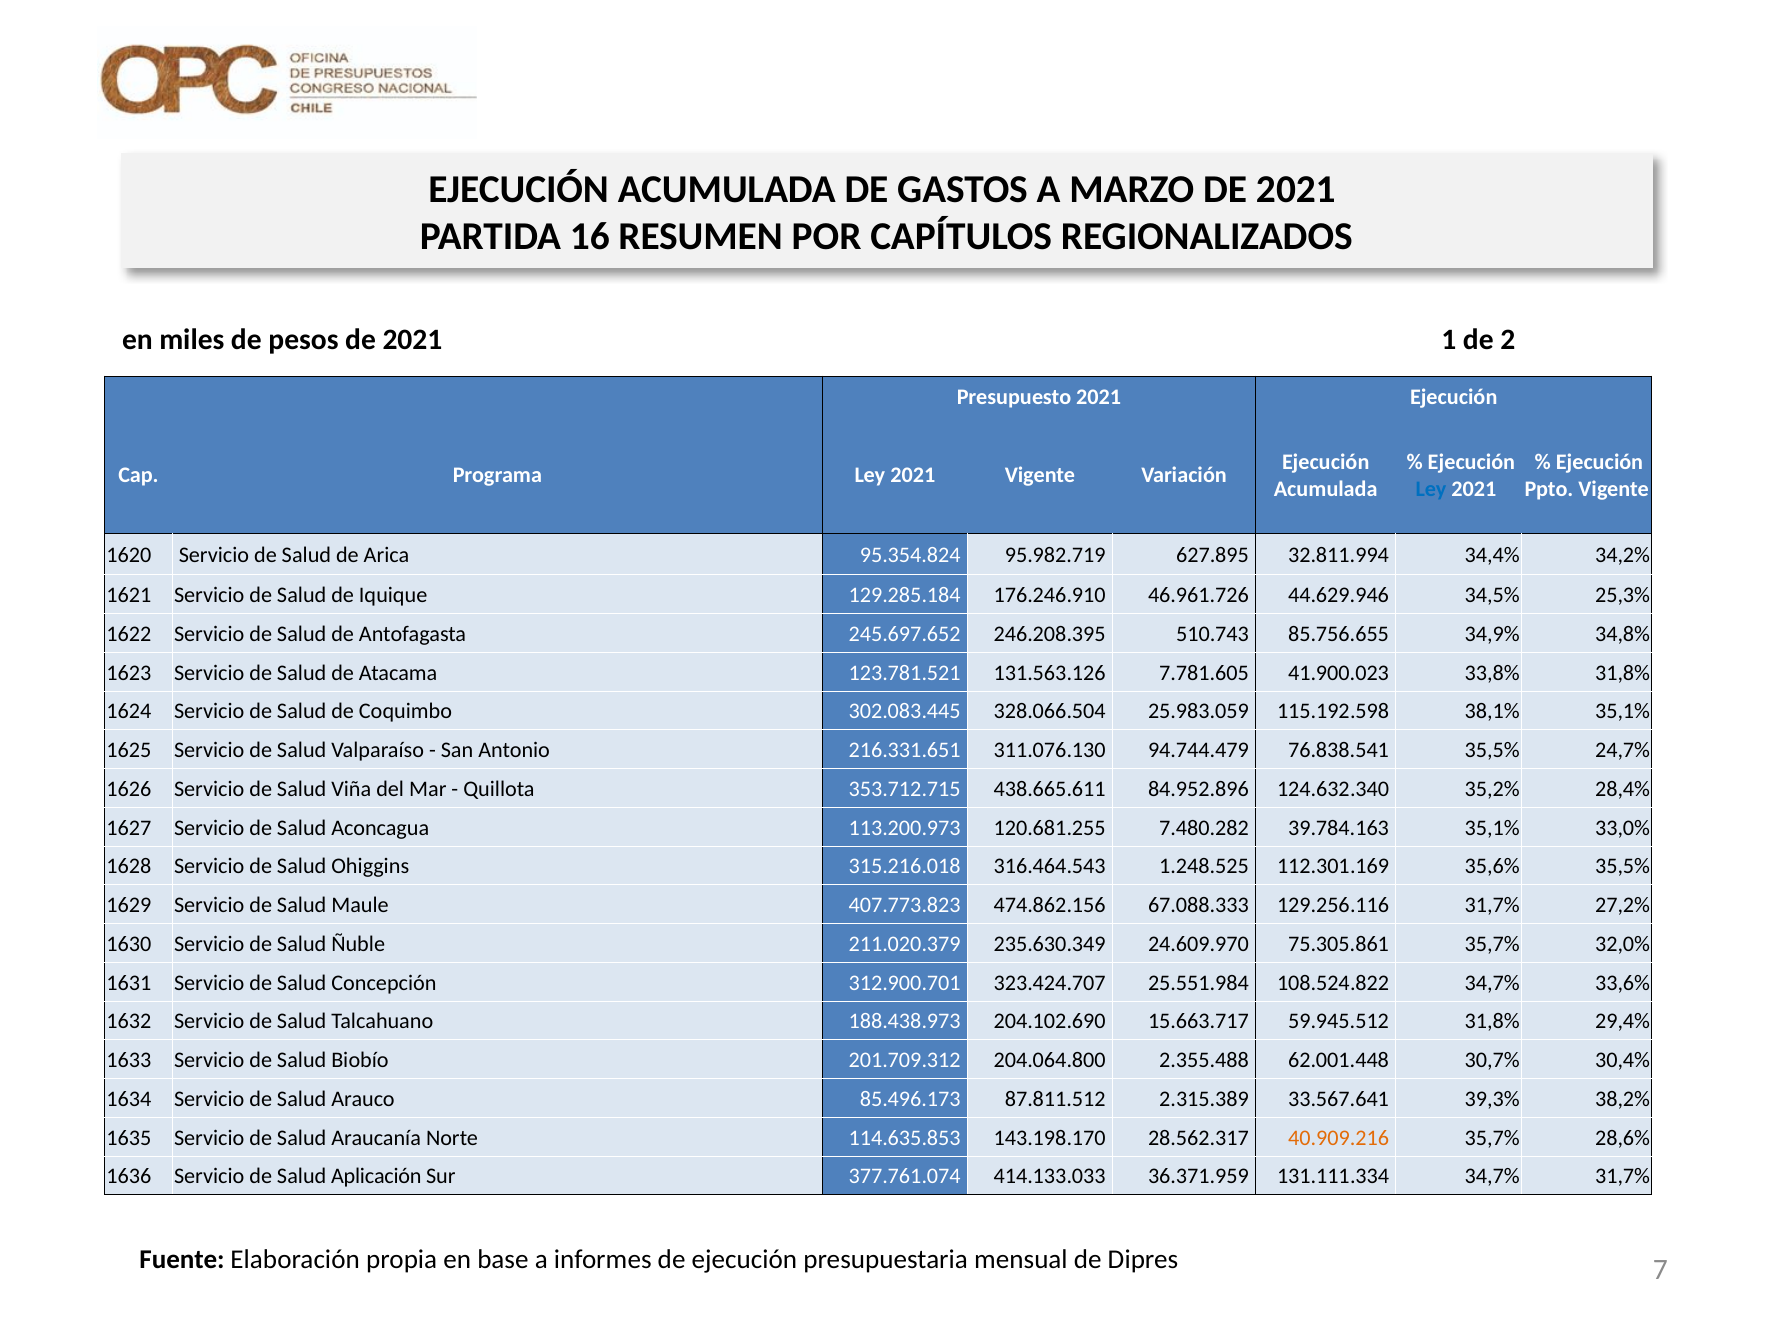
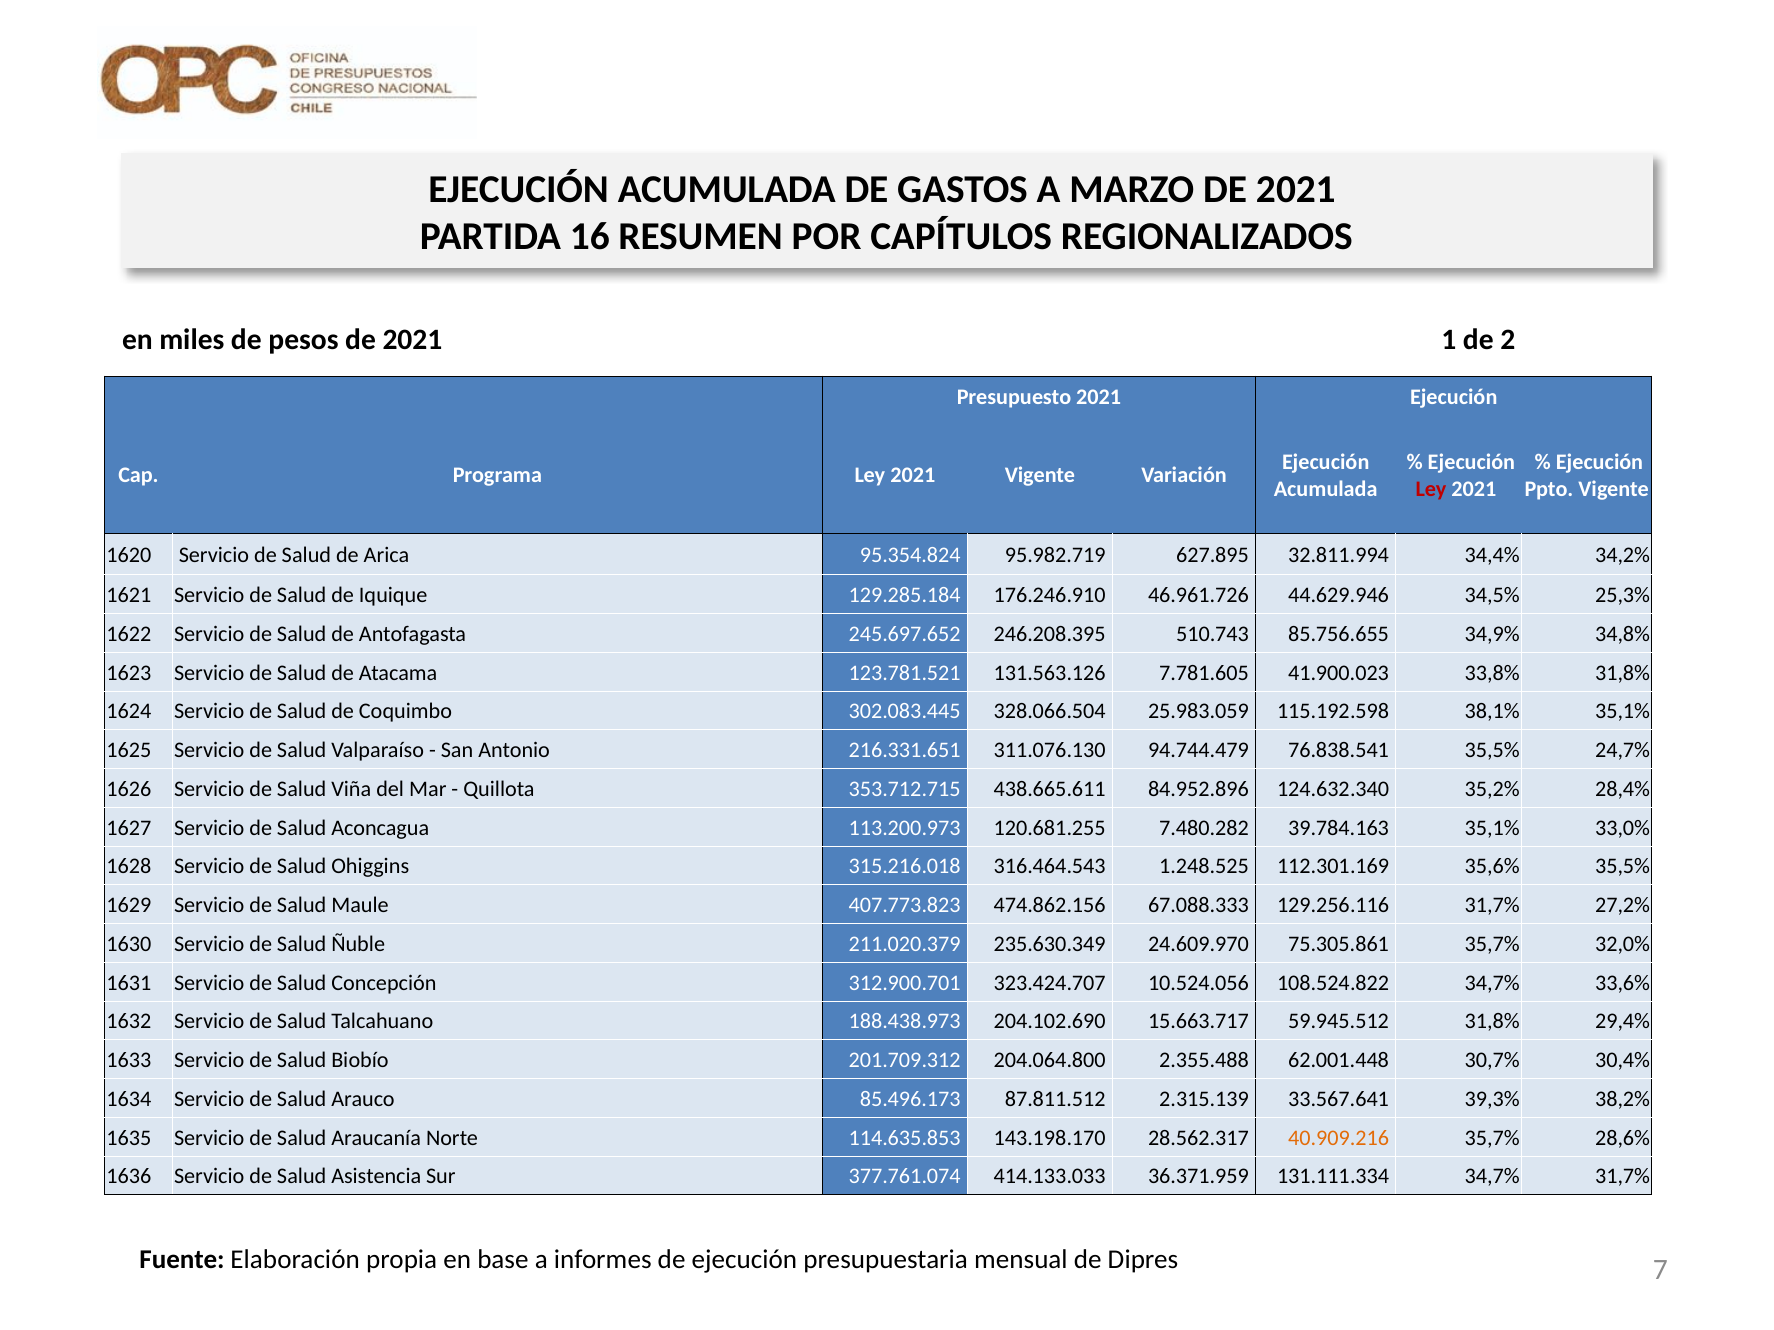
Ley colour: blue -> red (1431, 489)
25.551.984: 25.551.984 -> 10.524.056 (1198, 983)
2.315.389: 2.315.389 -> 2.315.139 (1204, 1100)
Aplicación: Aplicación -> Asistencia (376, 1177)
